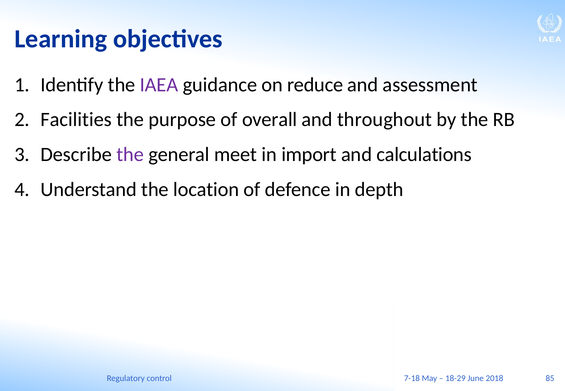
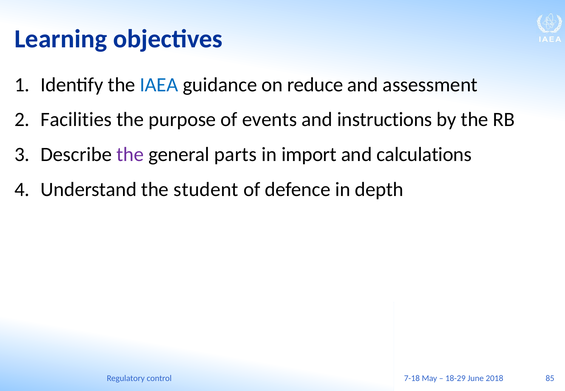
IAEA colour: purple -> blue (159, 85)
overall: overall -> events (270, 120)
throughout: throughout -> instructions (385, 120)
meet: meet -> parts (235, 155)
location: location -> student (206, 189)
